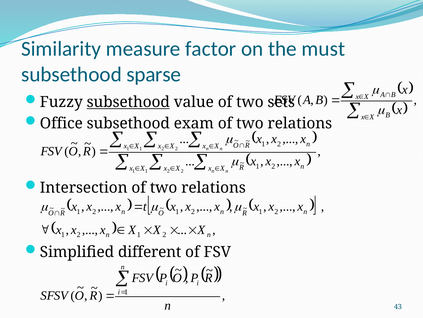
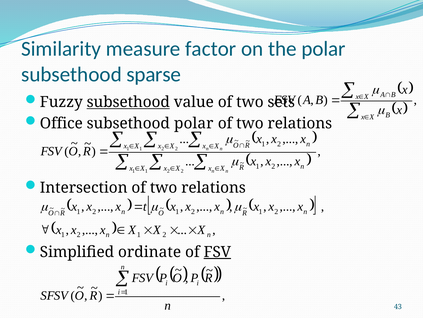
the must: must -> polar (323, 49)
subsethood exam: exam -> polar (194, 123)
different: different -> ordinate (150, 251)
FSV underline: none -> present (217, 251)
